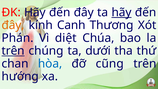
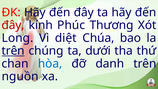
hãy underline: present -> none (122, 12)
đây colour: orange -> red (13, 25)
Canh: Canh -> Phúc (71, 25)
Phán: Phán -> Long (17, 38)
cũng: cũng -> danh (110, 64)
hướng: hướng -> nguồn (20, 76)
